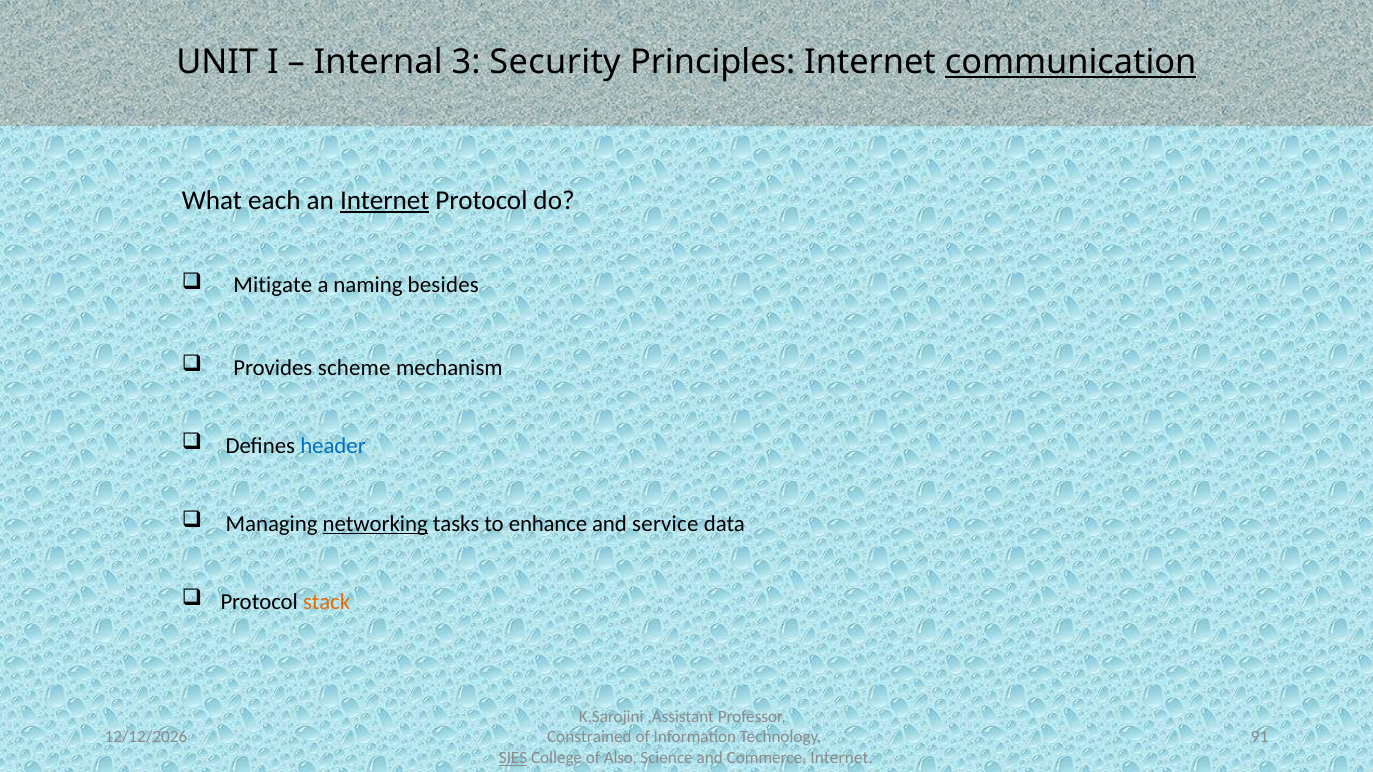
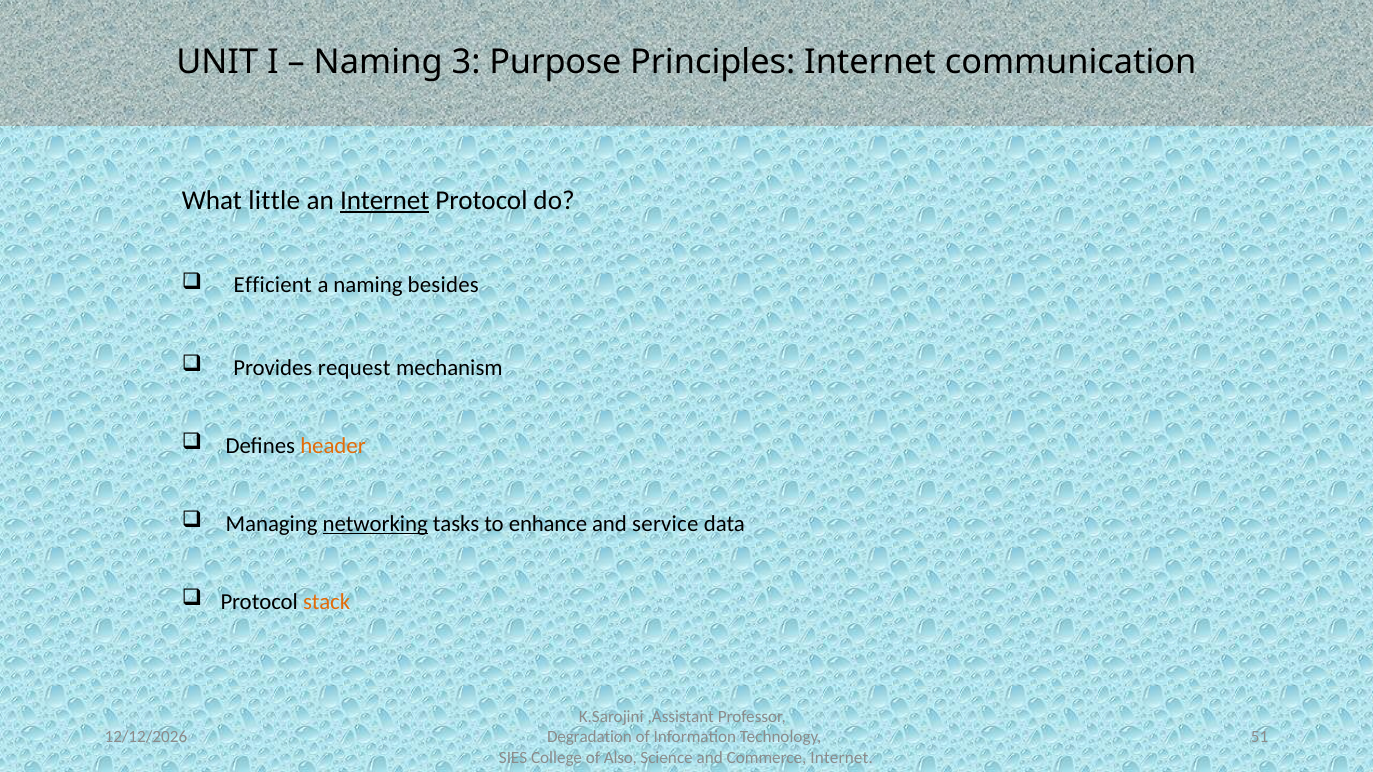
Internal: Internal -> Naming (378, 62)
Security: Security -> Purpose (555, 62)
communication underline: present -> none (1071, 62)
each: each -> little (274, 200)
Mitigate: Mitigate -> Efficient (273, 285)
scheme: scheme -> request (354, 368)
header colour: blue -> orange (333, 446)
91: 91 -> 51 (1260, 737)
Constrained: Constrained -> Degradation (589, 738)
SIES underline: present -> none (513, 758)
